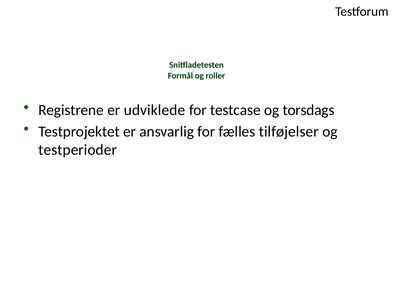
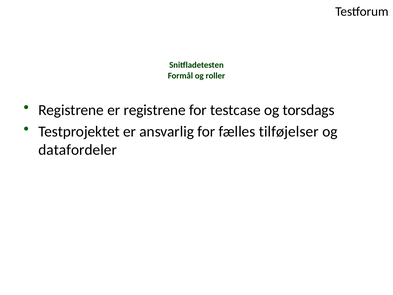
er udviklede: udviklede -> registrene (155, 110)
testperioder: testperioder -> datafordeler (78, 150)
